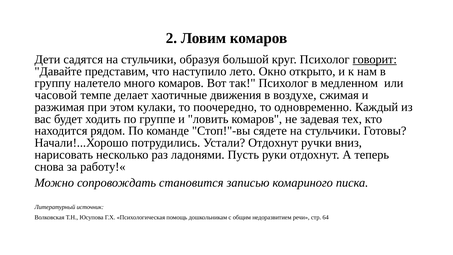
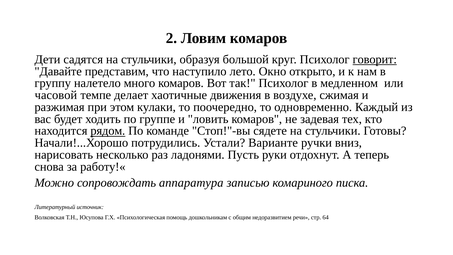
рядом underline: none -> present (108, 131)
Устали Отдохнут: Отдохнут -> Варианте (273, 143)
становится: становится -> аппаратура (191, 183)
